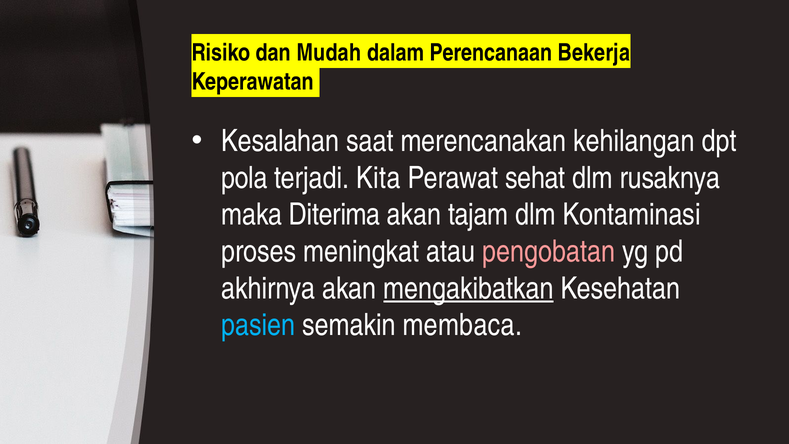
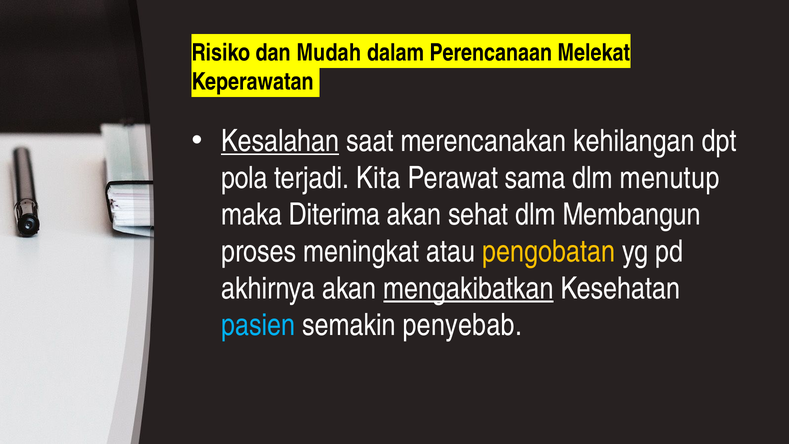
Bekerja: Bekerja -> Melekat (594, 53)
Kesalahan underline: none -> present (280, 141)
sehat: sehat -> sama (535, 178)
rusaknya: rusaknya -> menutup (670, 178)
tajam: tajam -> sehat (478, 215)
Kontaminasi: Kontaminasi -> Membangun (632, 215)
pengobatan colour: pink -> yellow (549, 252)
membaca: membaca -> penyebab (462, 325)
